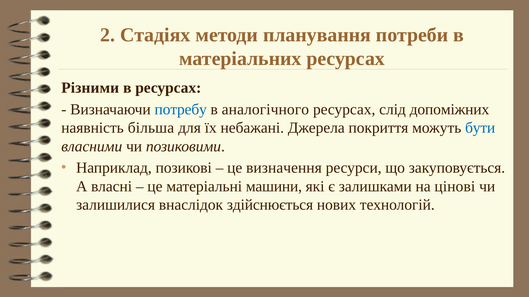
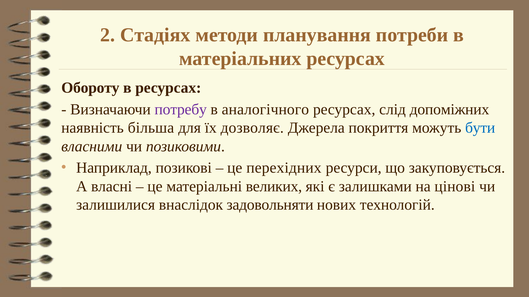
Різними: Різними -> Обороту (90, 88)
потребу colour: blue -> purple (181, 110)
небажані: небажані -> дозволяє (252, 128)
визначення: визначення -> перехідних (284, 168)
машини: машини -> великих (274, 187)
здійснюється: здійснюється -> задовольняти (270, 205)
